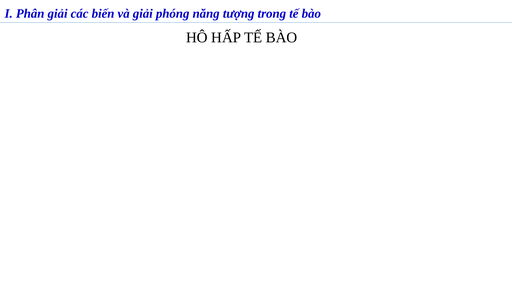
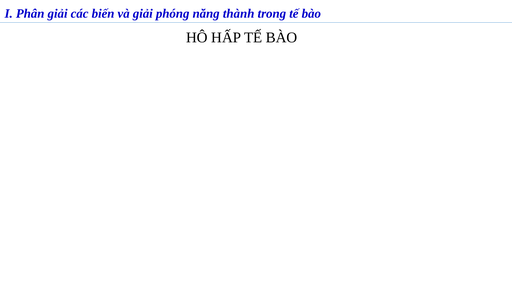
tượng: tượng -> thành (239, 14)
